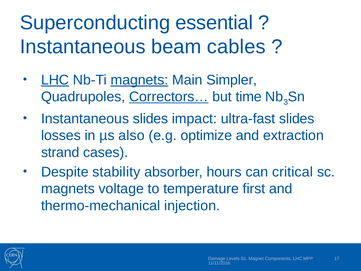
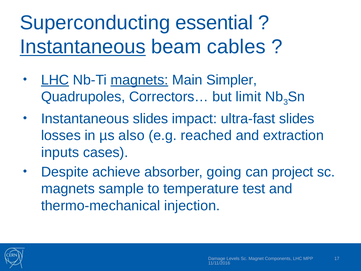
Instantaneous underline: none -> present (83, 47)
Correctors… underline: present -> none (169, 97)
time: time -> limit (248, 97)
optimize: optimize -> reached (206, 135)
strand: strand -> inputs (60, 152)
stability: stability -> achieve (116, 172)
hours: hours -> going (224, 172)
critical: critical -> project (293, 172)
voltage: voltage -> sample (121, 189)
first: first -> test (254, 189)
